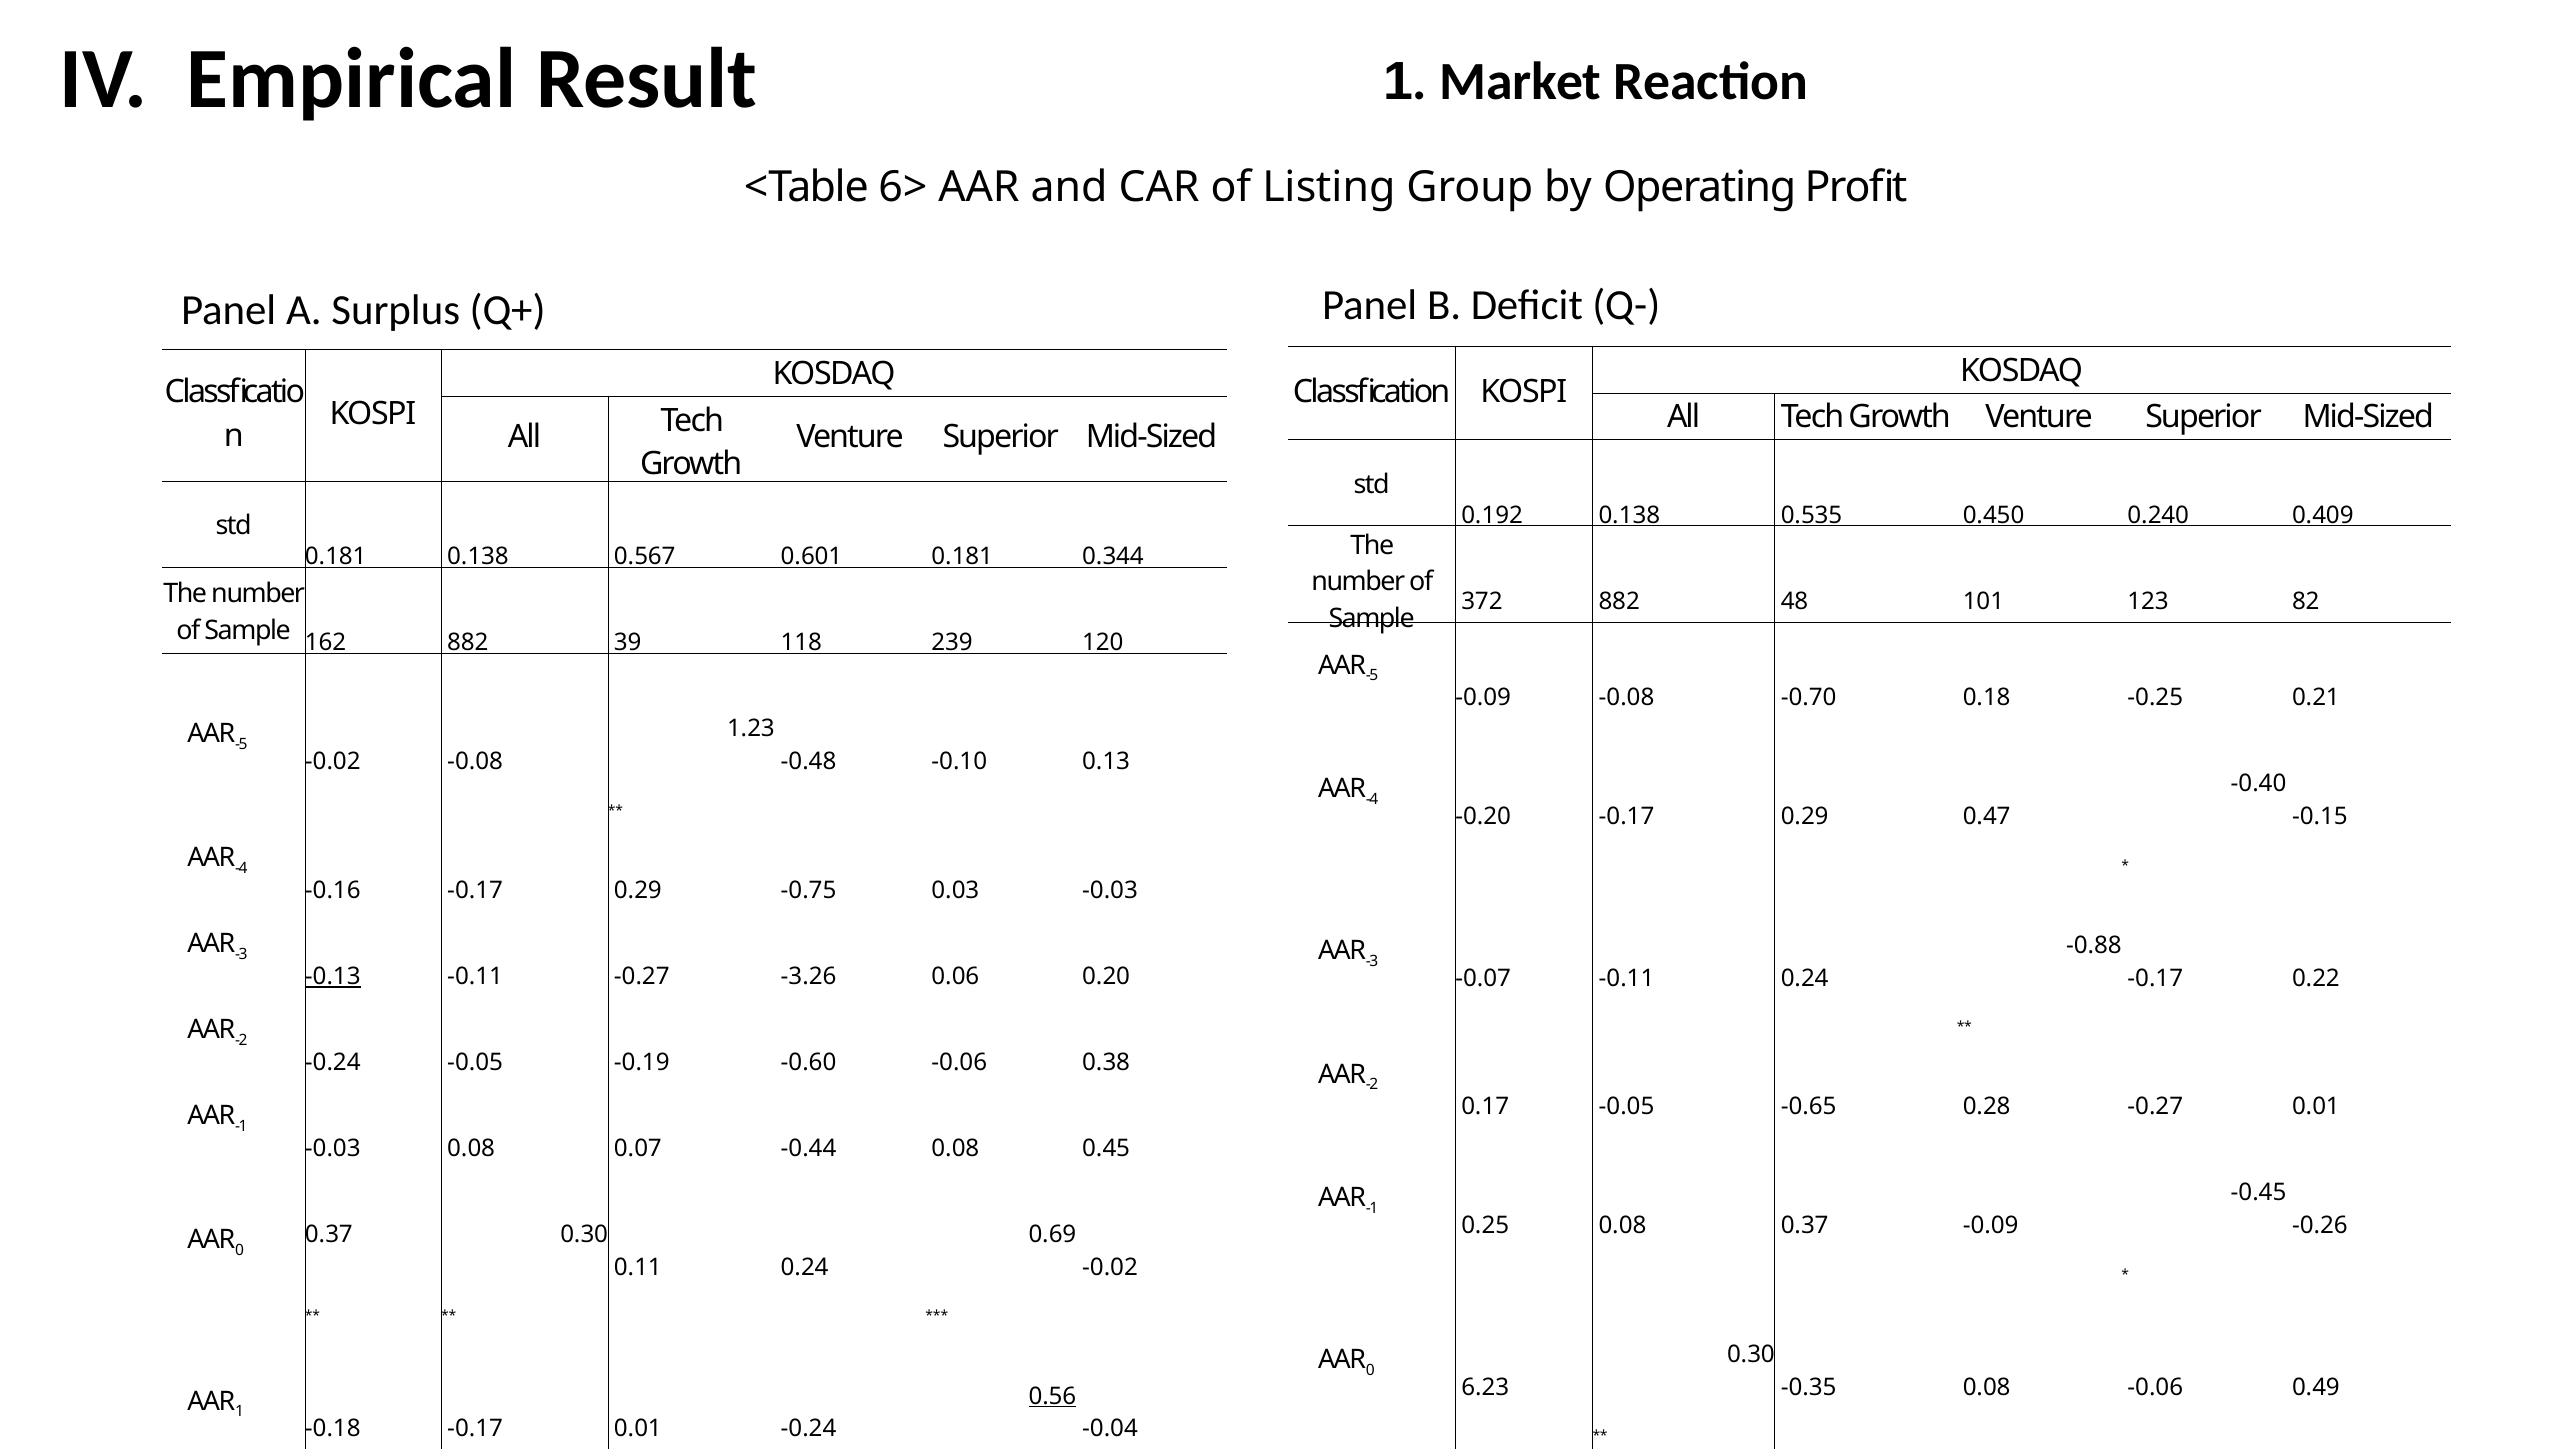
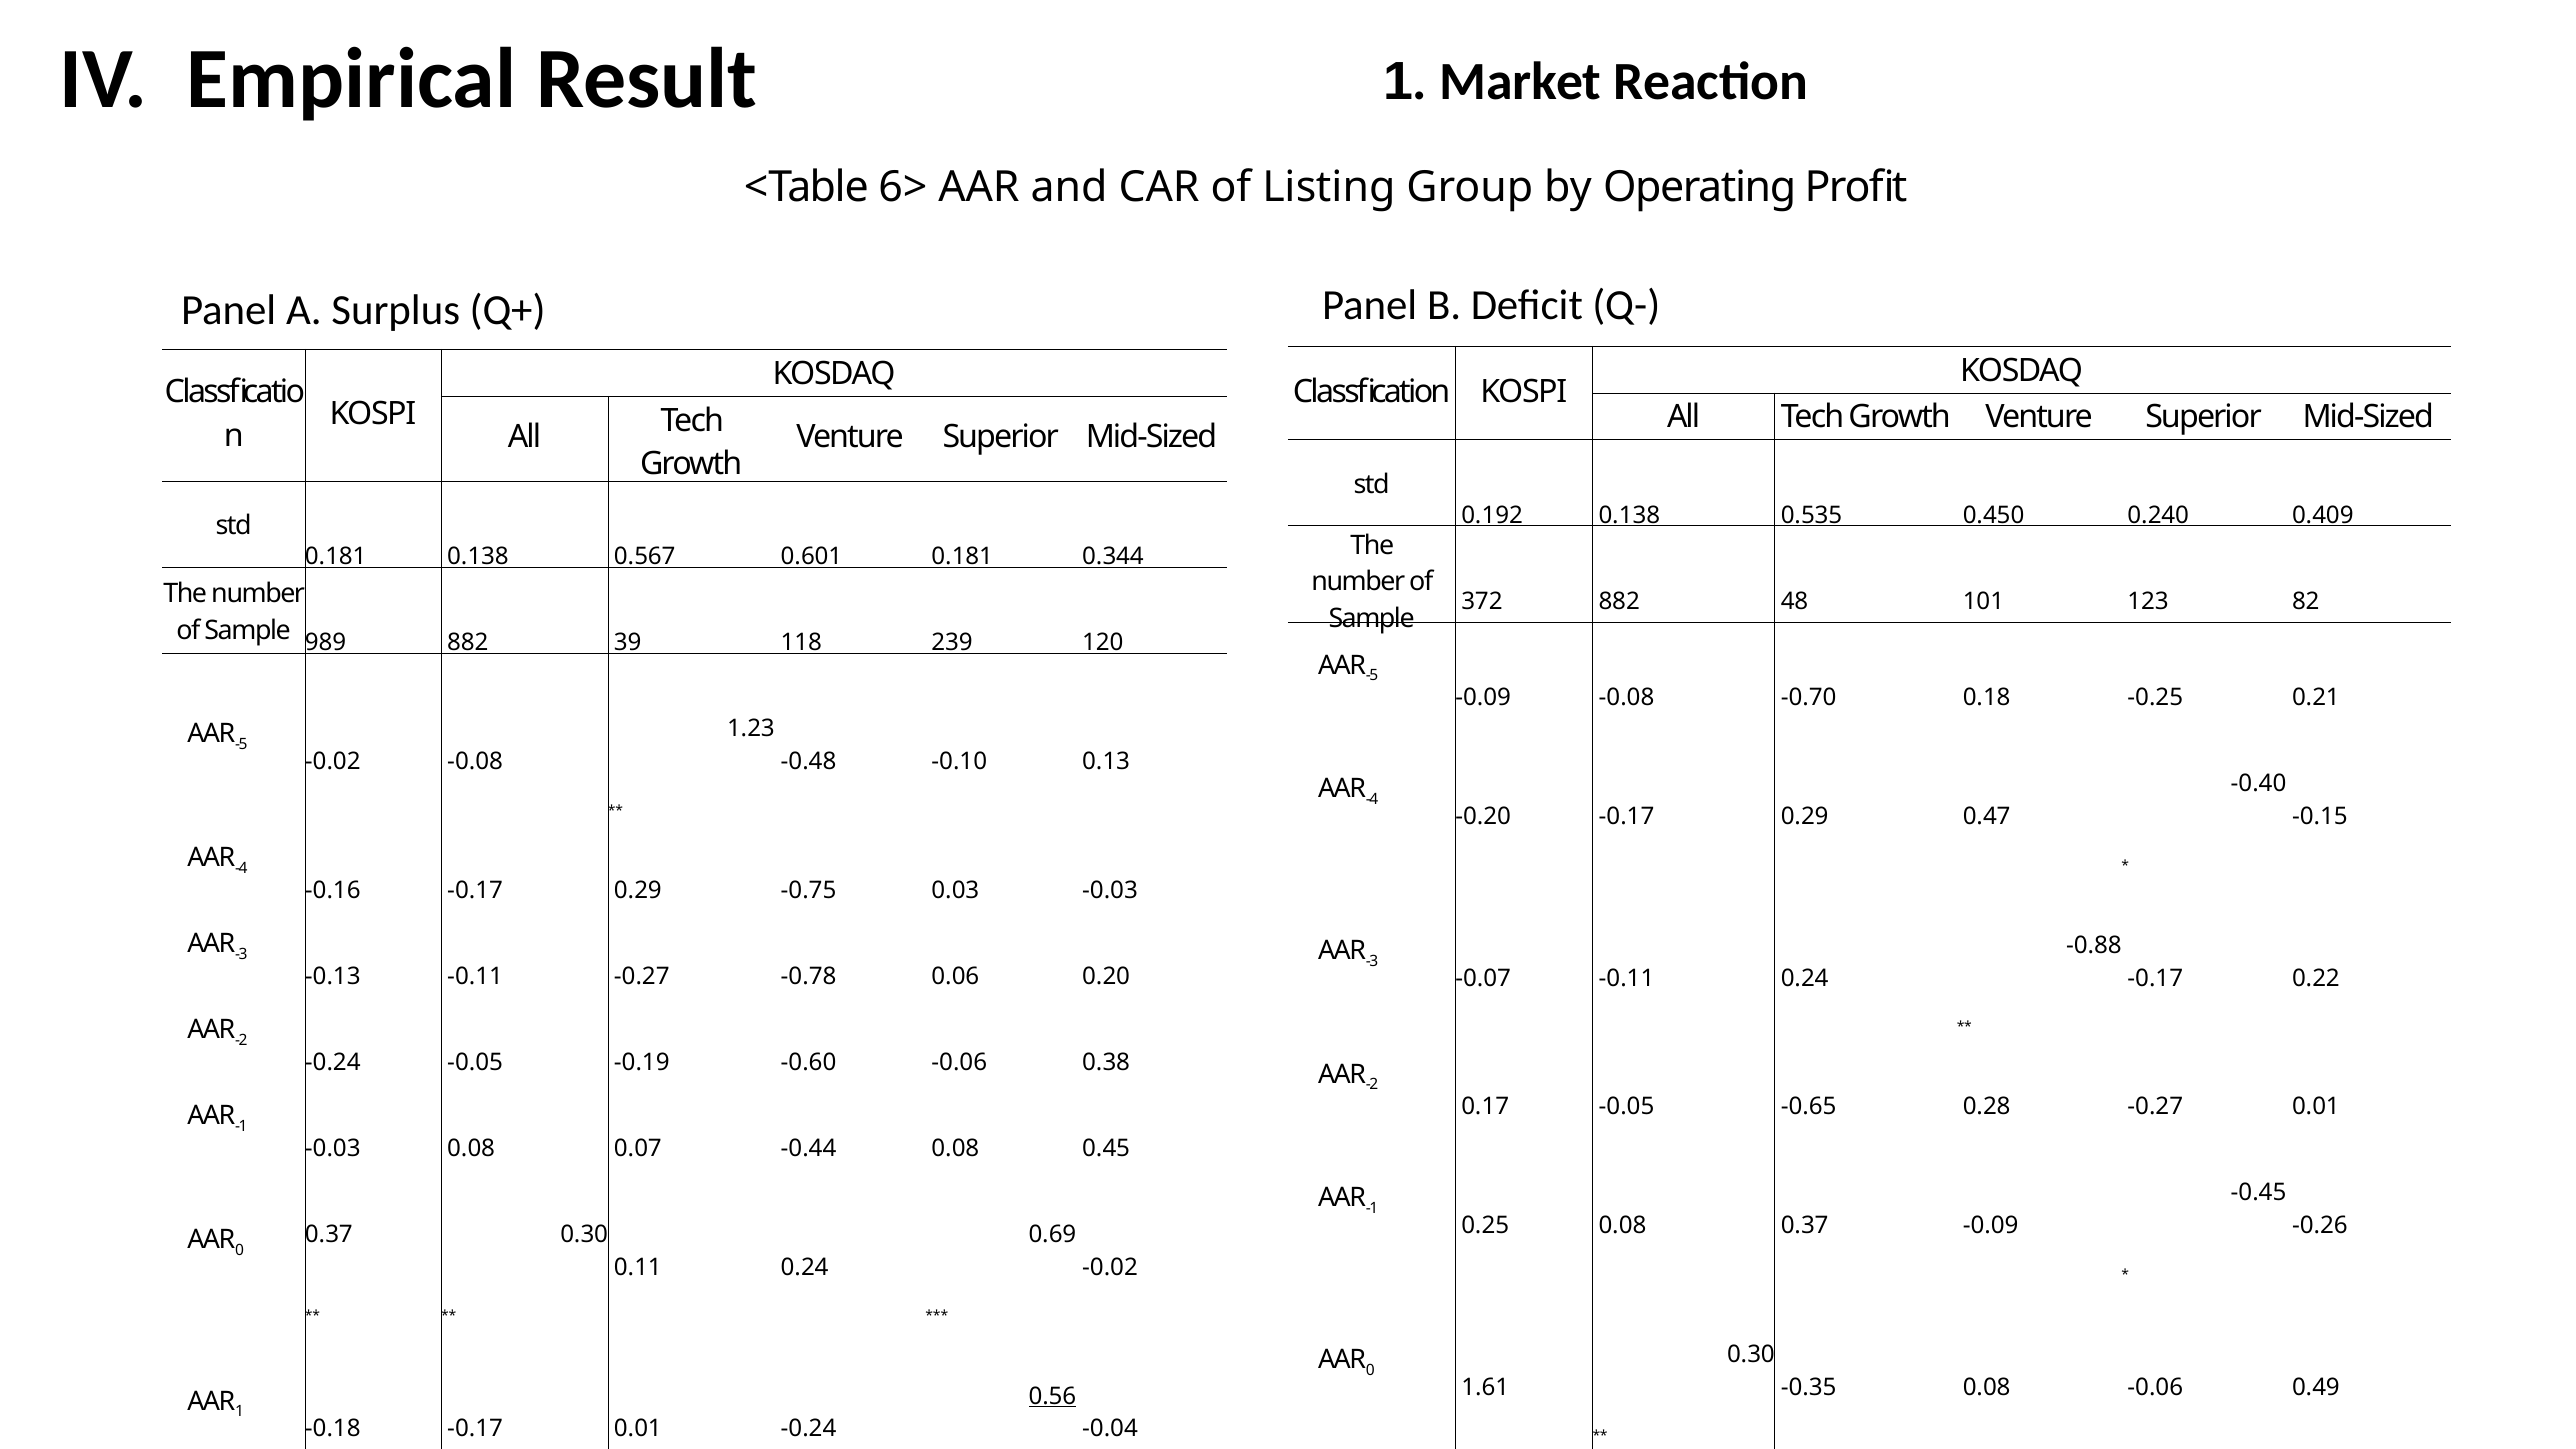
162: 162 -> 989 (326, 643)
-0.13 underline: present -> none (333, 976)
-3.26: -3.26 -> -0.78 (809, 976)
6.23: 6.23 -> 1.61 (1485, 1387)
